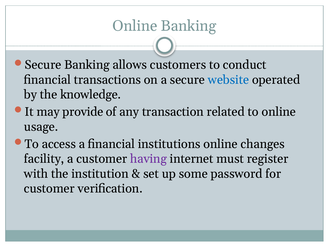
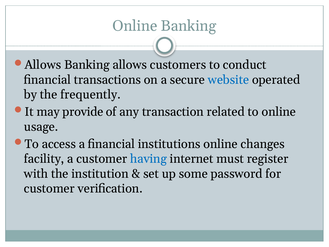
Secure: Secure -> Allows (43, 65)
knowledge: knowledge -> frequently (90, 94)
having colour: purple -> blue (148, 159)
